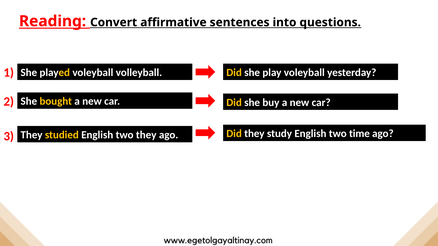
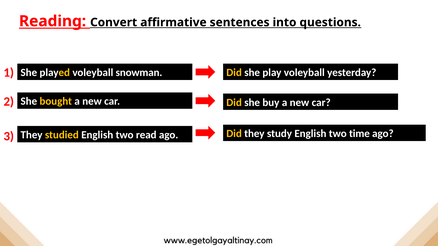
volleyball: volleyball -> snowman (139, 73)
two they: they -> read (146, 135)
